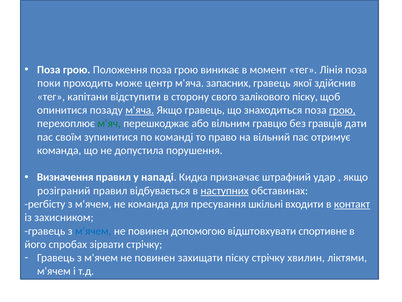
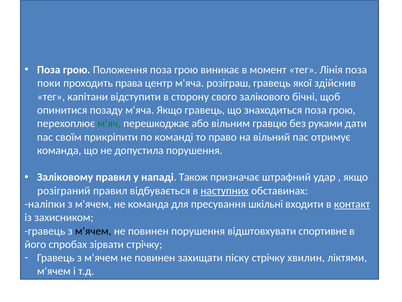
може: може -> права (129, 83)
запасних: запасних -> розіграш (229, 83)
залікового піску: піску -> бічні (305, 97)
м'яча underline: present -> none (140, 110)
грою underline: present -> none (342, 110)
гравців: гравців -> руками (325, 123)
зупинитися: зупинитися -> прикріпити (111, 137)
Визначення: Визначення -> Заліковому (65, 177)
Кидка: Кидка -> Також (193, 177)
регбісту: регбісту -> наліпки (45, 204)
м'ячем colour: blue -> black (93, 231)
повинен допомогою: допомогою -> порушення (198, 231)
